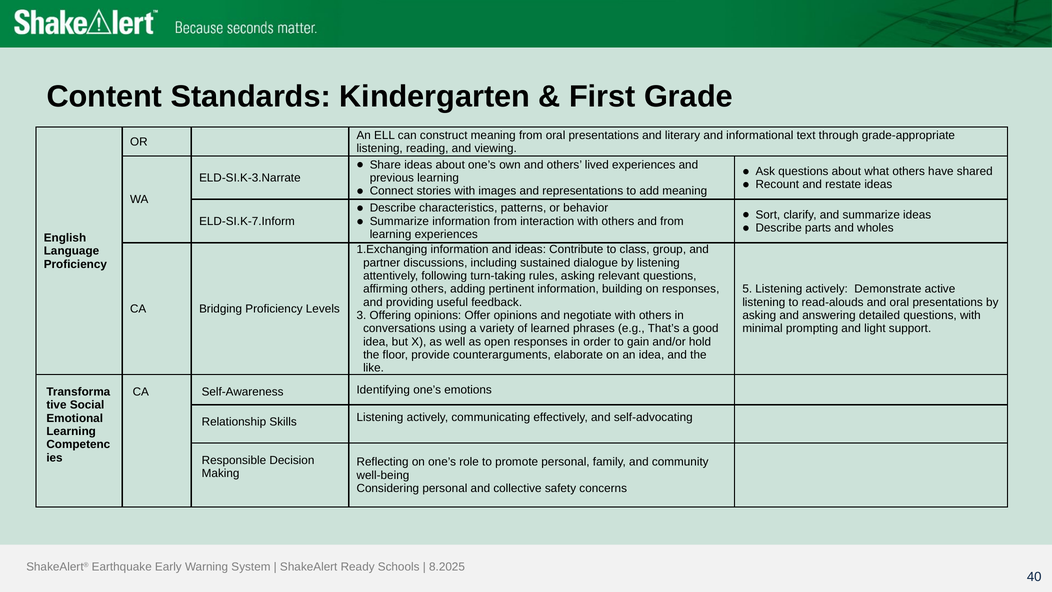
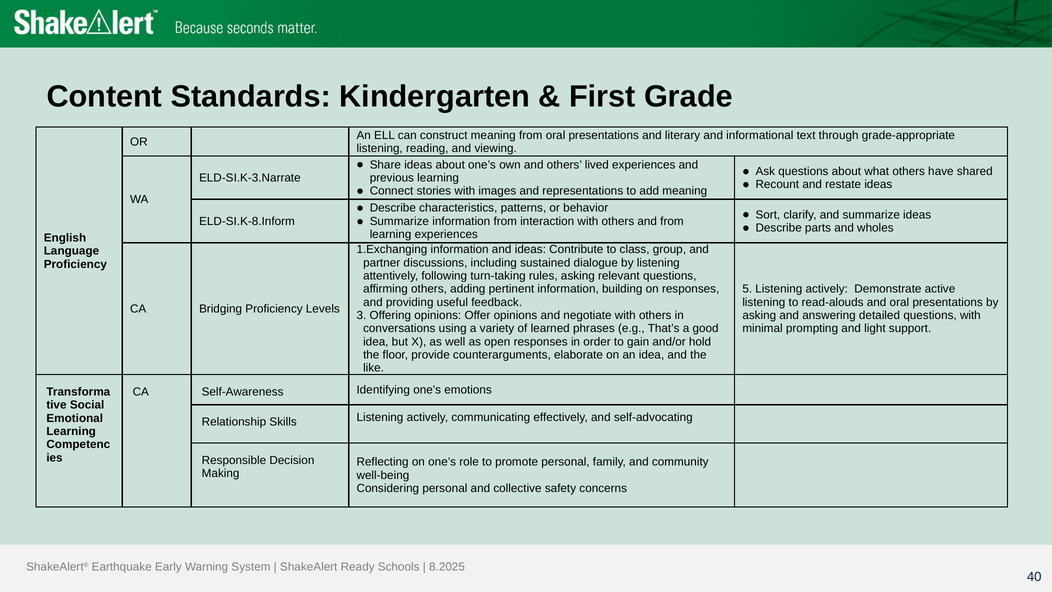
ELD-SI.K-7.Inform: ELD-SI.K-7.Inform -> ELD-SI.K-8.Inform (247, 221)
